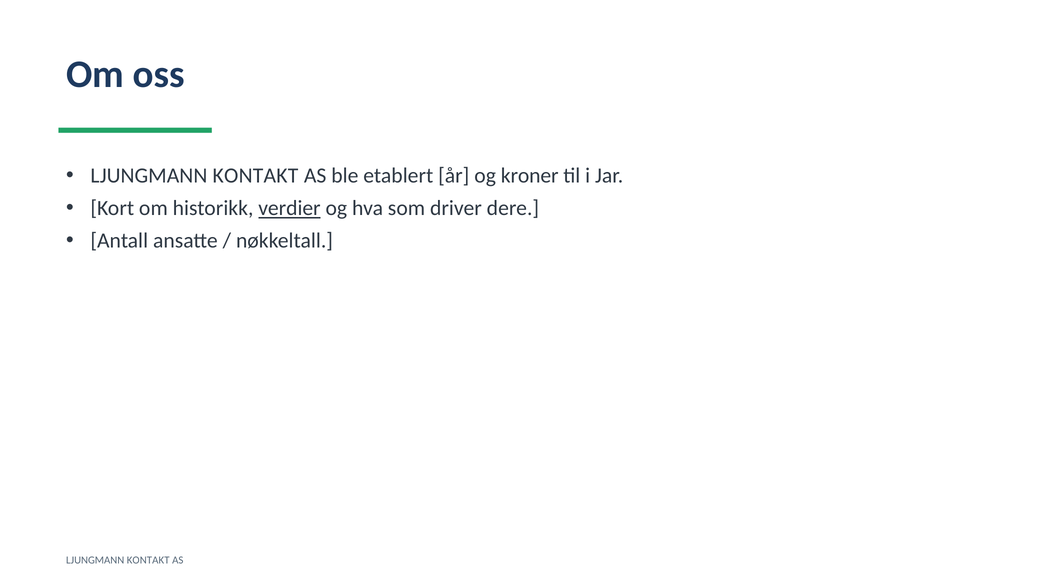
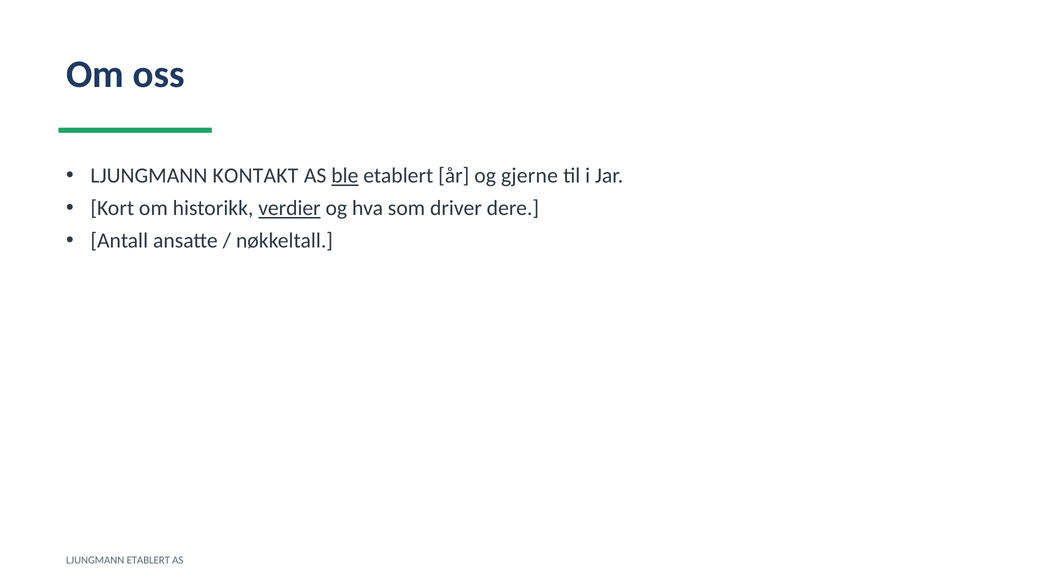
ble underline: none -> present (345, 176)
kroner: kroner -> gjerne (530, 176)
KONTAKT: KONTAKT -> ETABLERT (148, 561)
